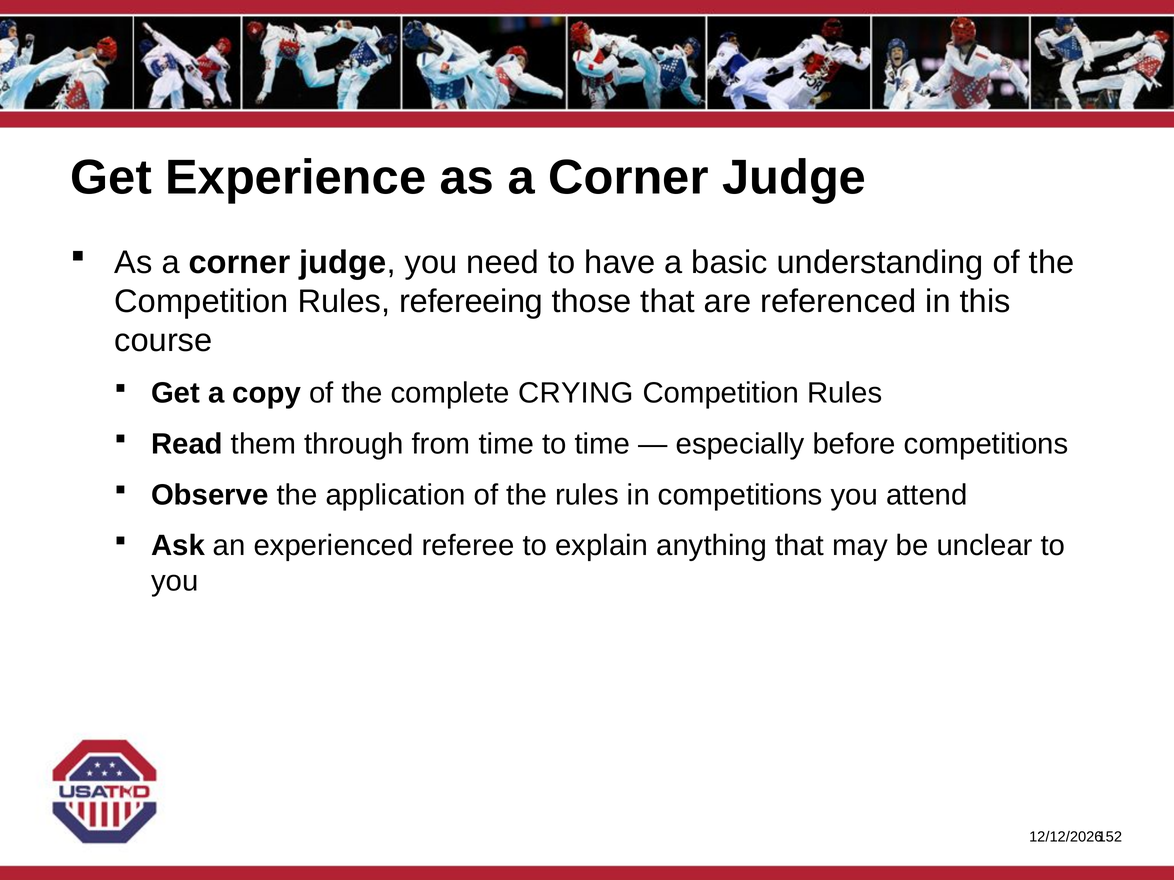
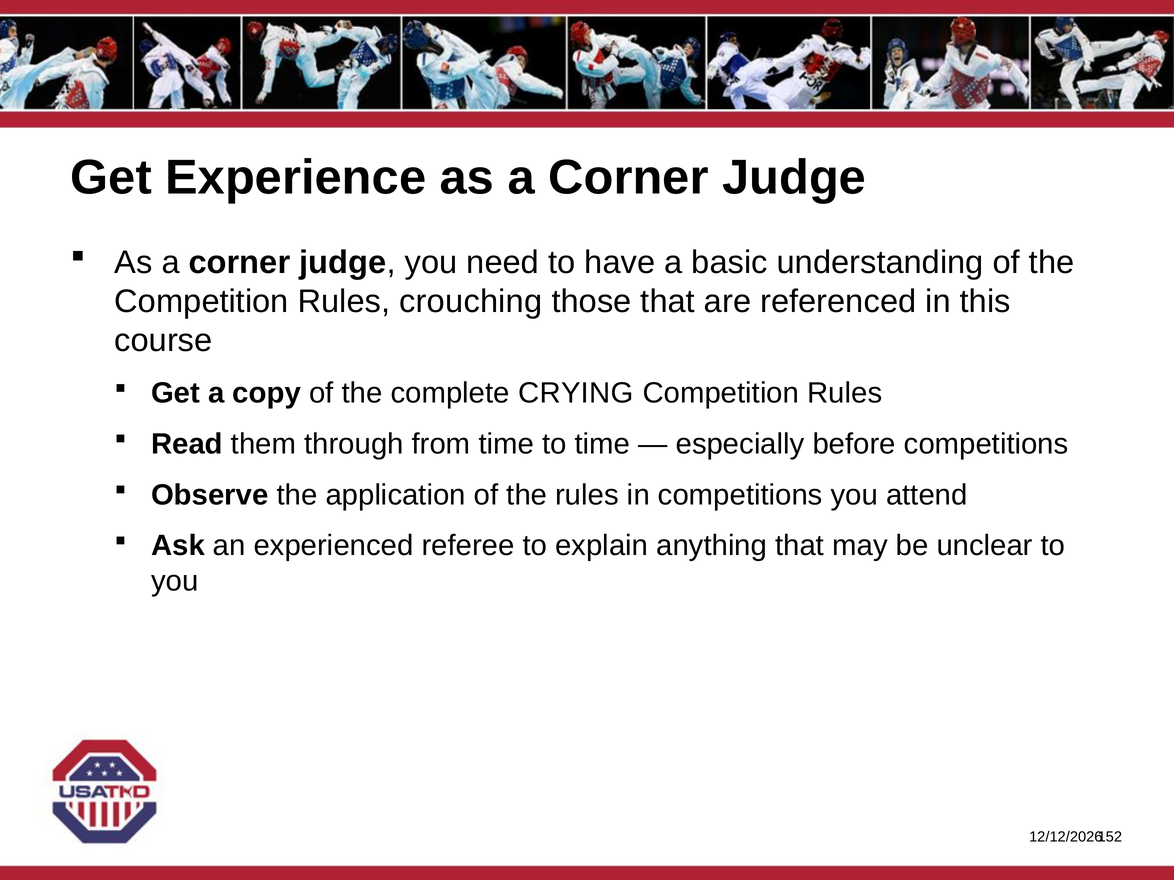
refereeing: refereeing -> crouching (471, 302)
